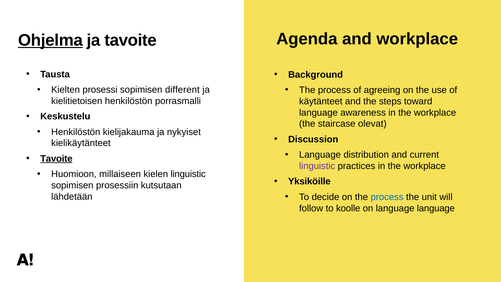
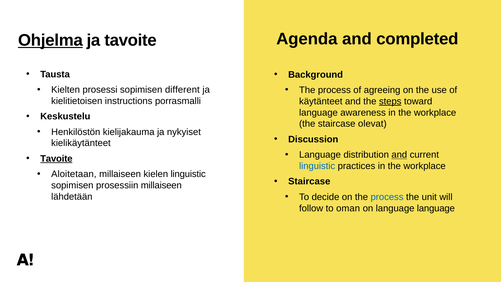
and workplace: workplace -> completed (417, 39)
kielitietoisen henkilöstön: henkilöstön -> instructions (129, 101)
steps underline: none -> present (390, 101)
and underline: none -> present (399, 155)
linguistic colour: purple -> blue (317, 166)
Huomioon: Huomioon -> Aloitetaan (74, 174)
Yksiköille: Yksiköille -> Staircase (309, 181)
prosessiin kutsutaan: kutsutaan -> millaiseen (161, 185)
koolle: koolle -> oman (348, 208)
